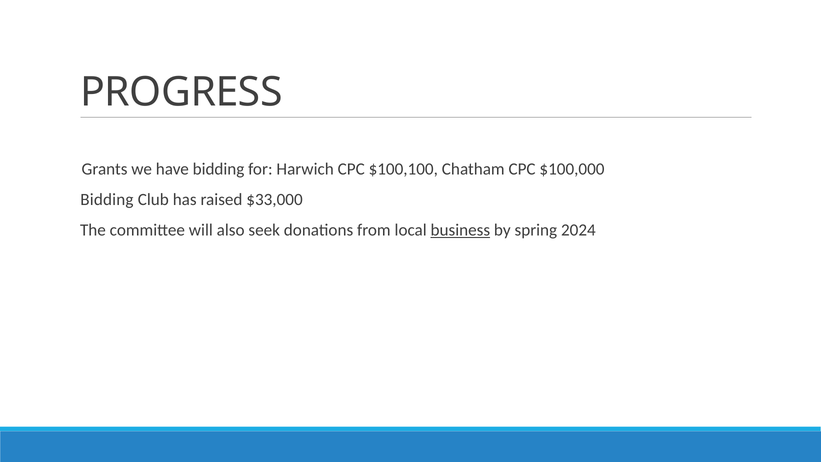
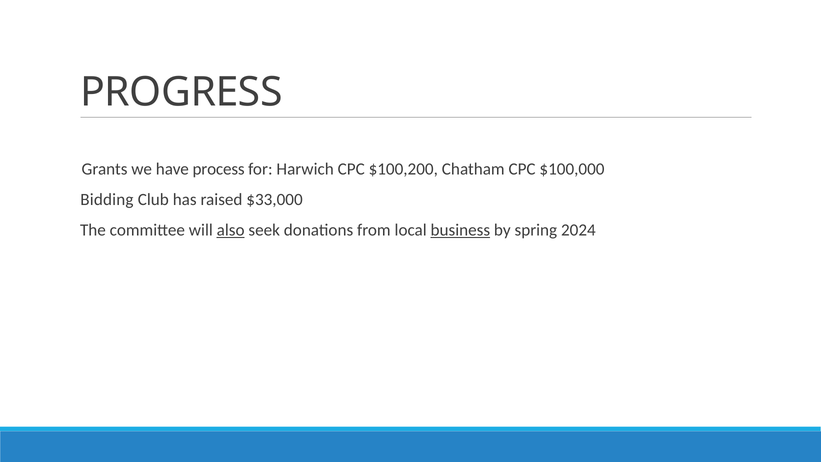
have bidding: bidding -> process (219, 169)
$100,100: $100,100 -> $100,200 (403, 169)
also underline: none -> present (231, 230)
